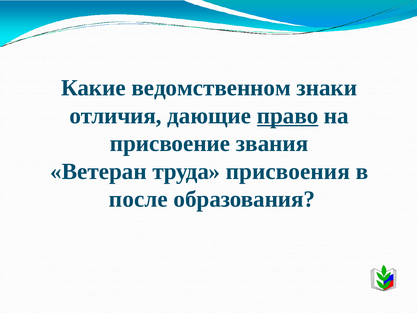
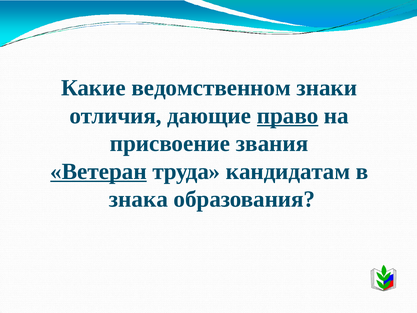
Ветеран underline: none -> present (98, 171)
присвоения: присвоения -> кандидатам (288, 171)
после: после -> знака (138, 199)
